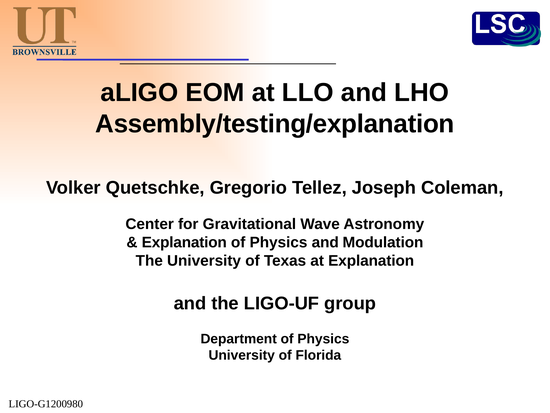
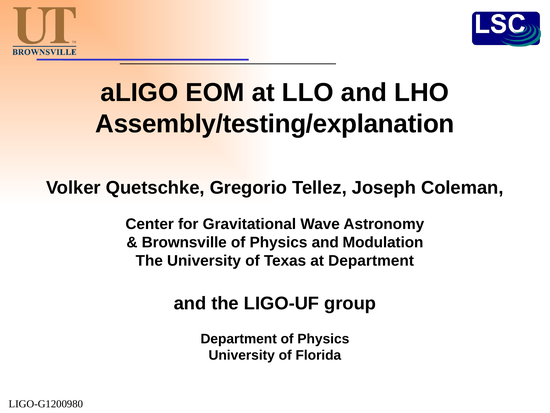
Explanation: Explanation -> Brownsville (184, 242)
at Explanation: Explanation -> Department (371, 261)
